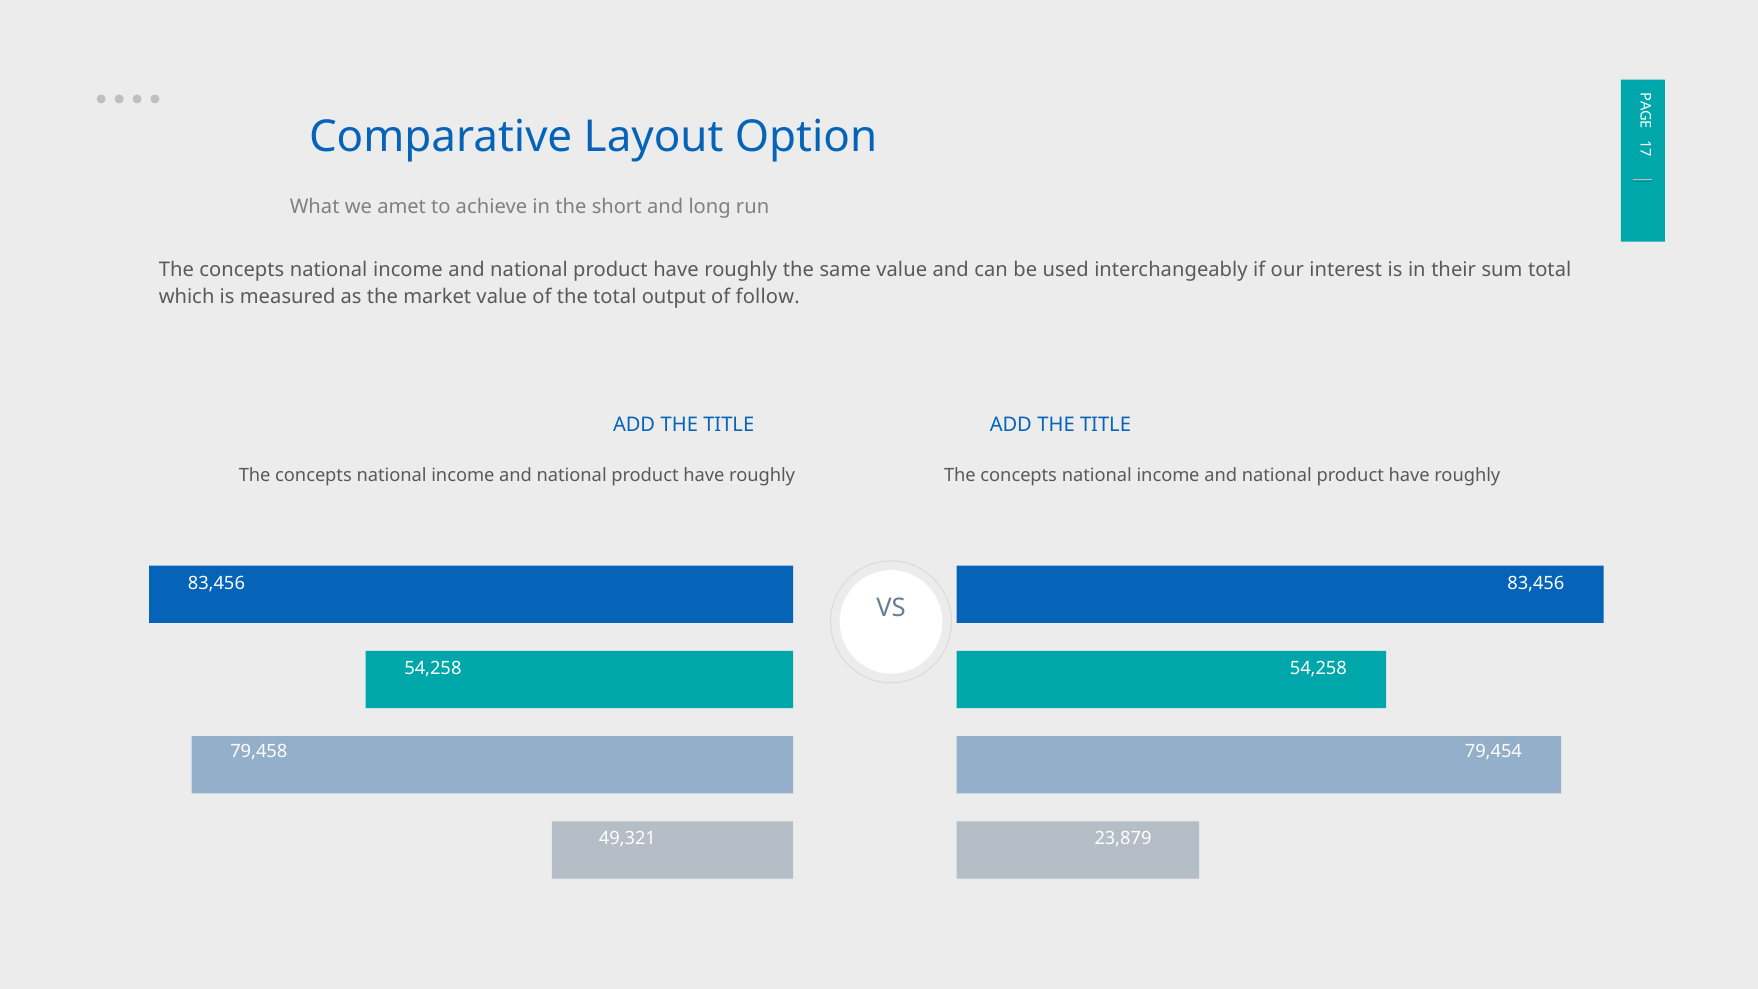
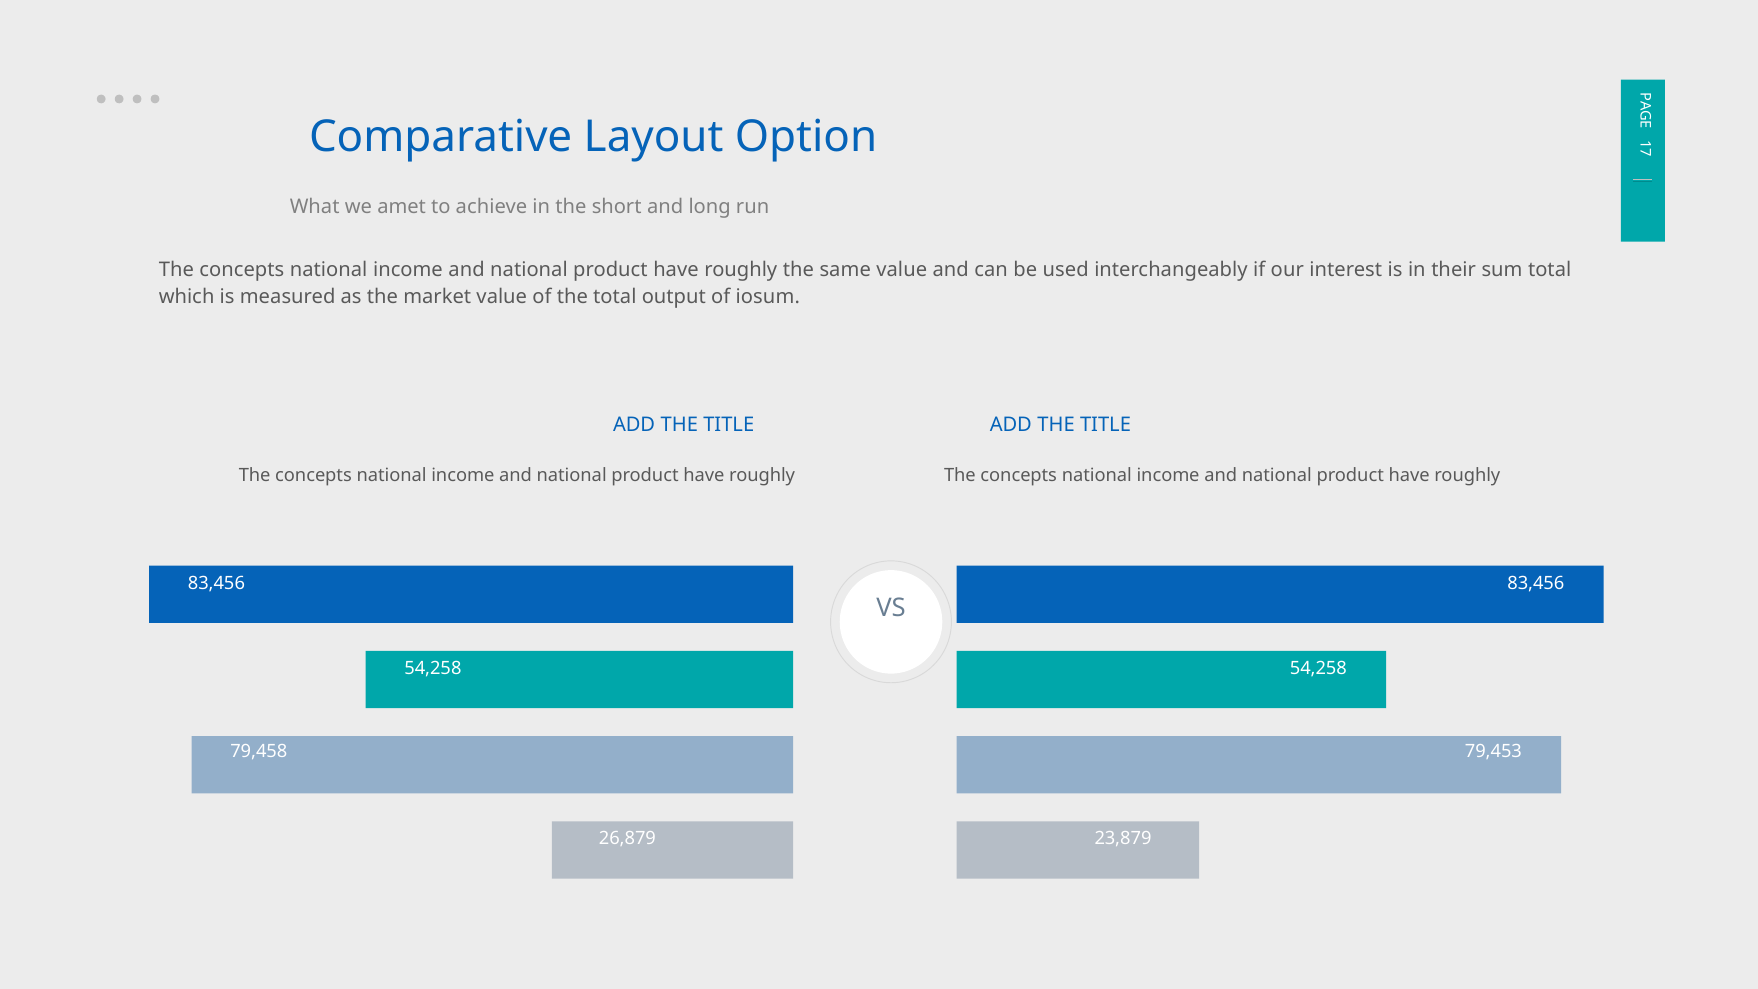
follow: follow -> iosum (768, 297)
79,454: 79,454 -> 79,453 (1493, 752)
49,321: 49,321 -> 26,879 (627, 839)
